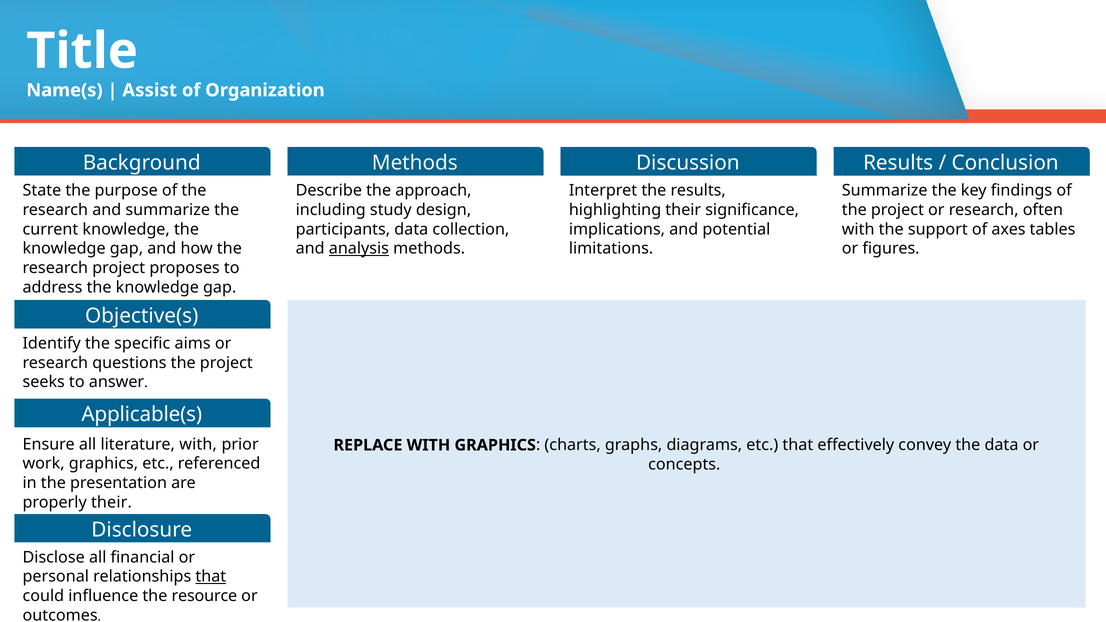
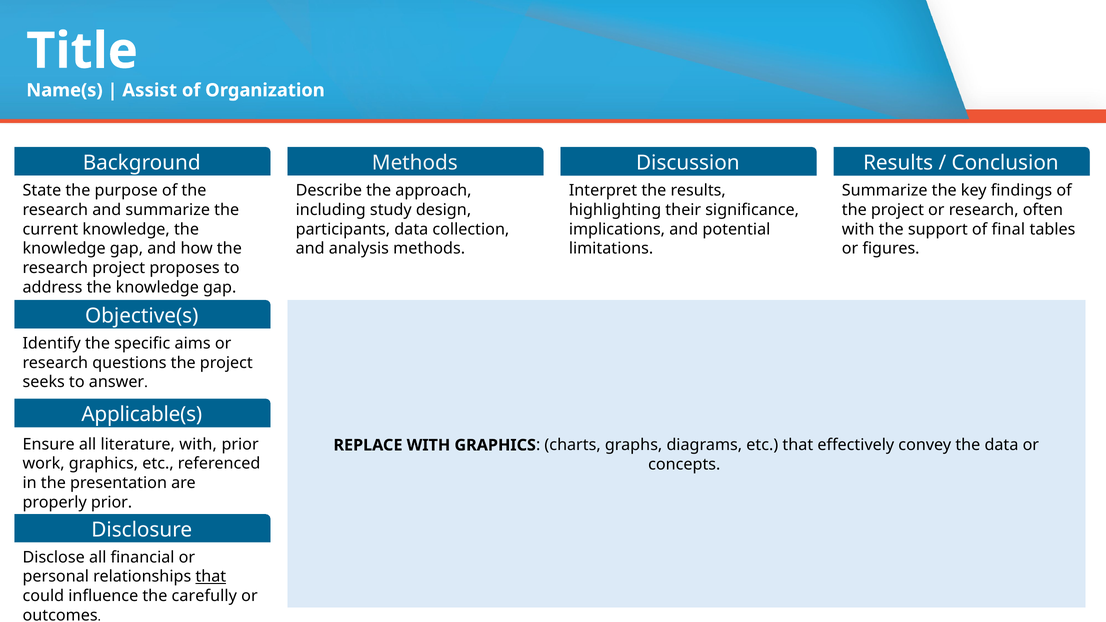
axes: axes -> final (1008, 229)
analysis underline: present -> none (359, 249)
properly their: their -> prior (112, 502)
resource: resource -> carefully (204, 596)
